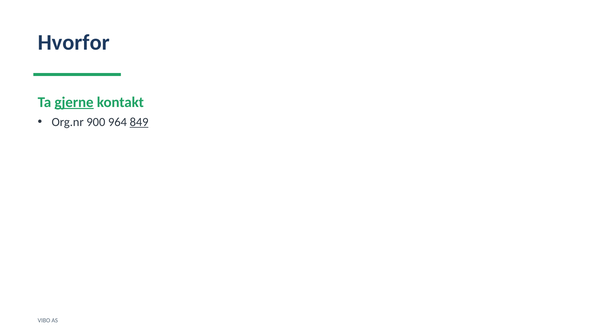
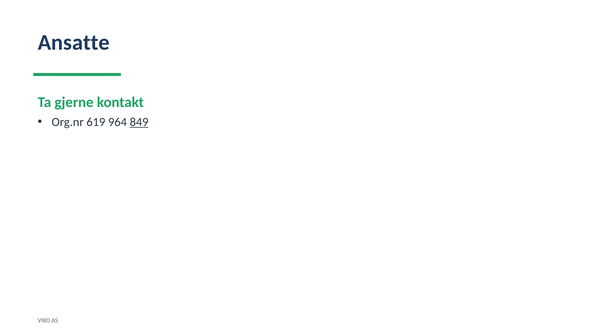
Hvorfor: Hvorfor -> Ansatte (74, 42)
gjerne underline: present -> none (74, 102)
900: 900 -> 619 (96, 122)
